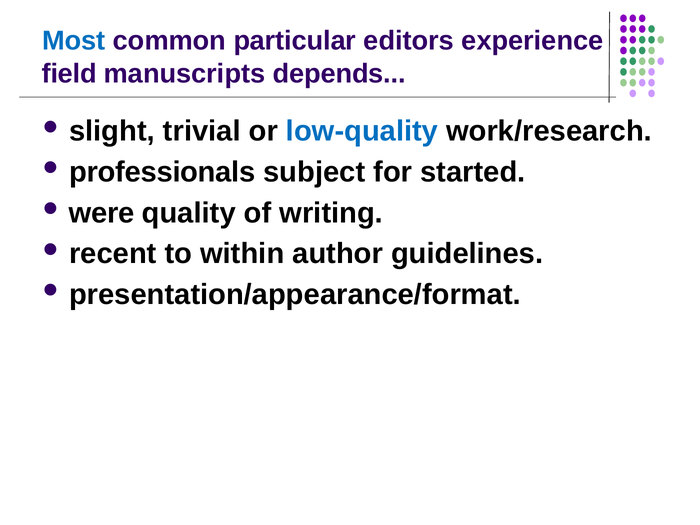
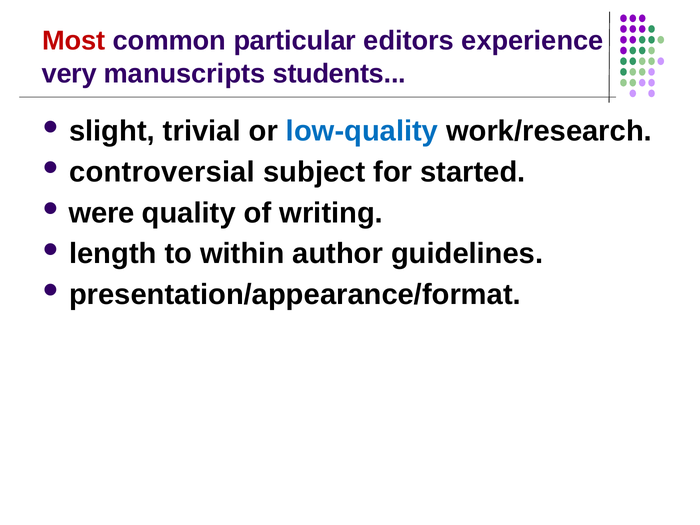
Most colour: blue -> red (74, 41)
field: field -> very (69, 74)
depends: depends -> students (339, 74)
professionals: professionals -> controversial (162, 172)
recent: recent -> length (113, 254)
